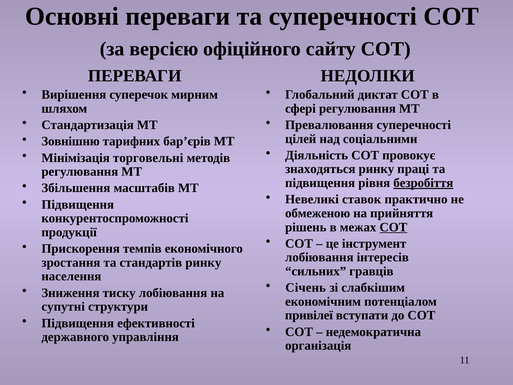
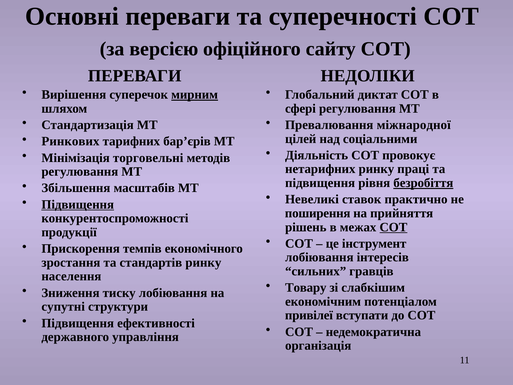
мирним underline: none -> present (195, 95)
Превалювання суперечності: суперечності -> міжнародної (414, 125)
Зовнішню: Зовнішню -> Ринкових (70, 141)
знаходяться: знаходяться -> нетарифних (320, 169)
Підвищення underline: none -> present (78, 204)
обмеженою: обмеженою -> поширення (318, 213)
Січень: Січень -> Товару (306, 288)
